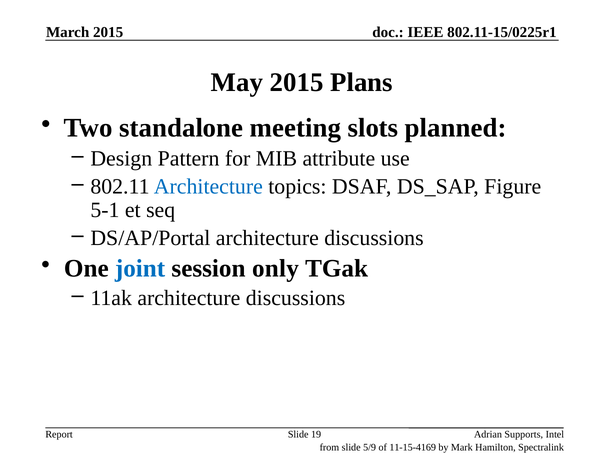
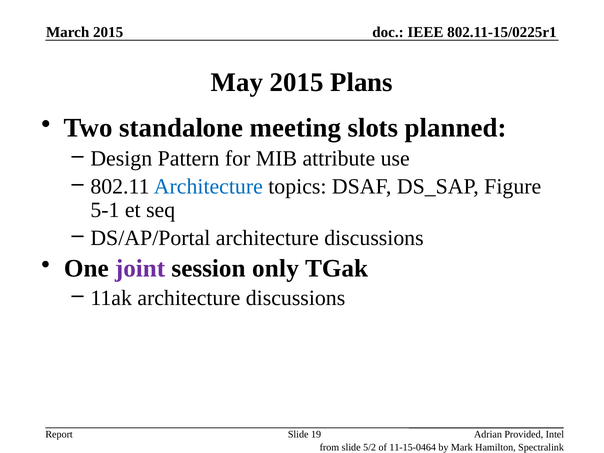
joint colour: blue -> purple (140, 268)
Supports: Supports -> Provided (524, 434)
5/9: 5/9 -> 5/2 (370, 448)
11-15-4169: 11-15-4169 -> 11-15-0464 (413, 448)
